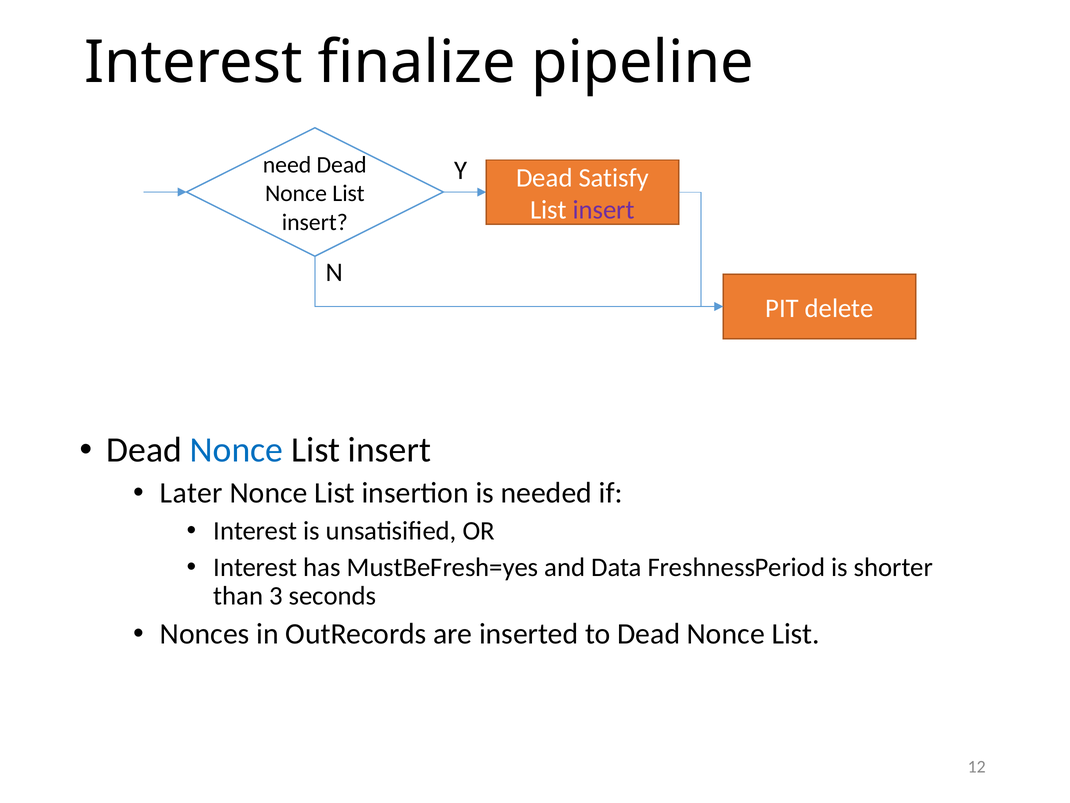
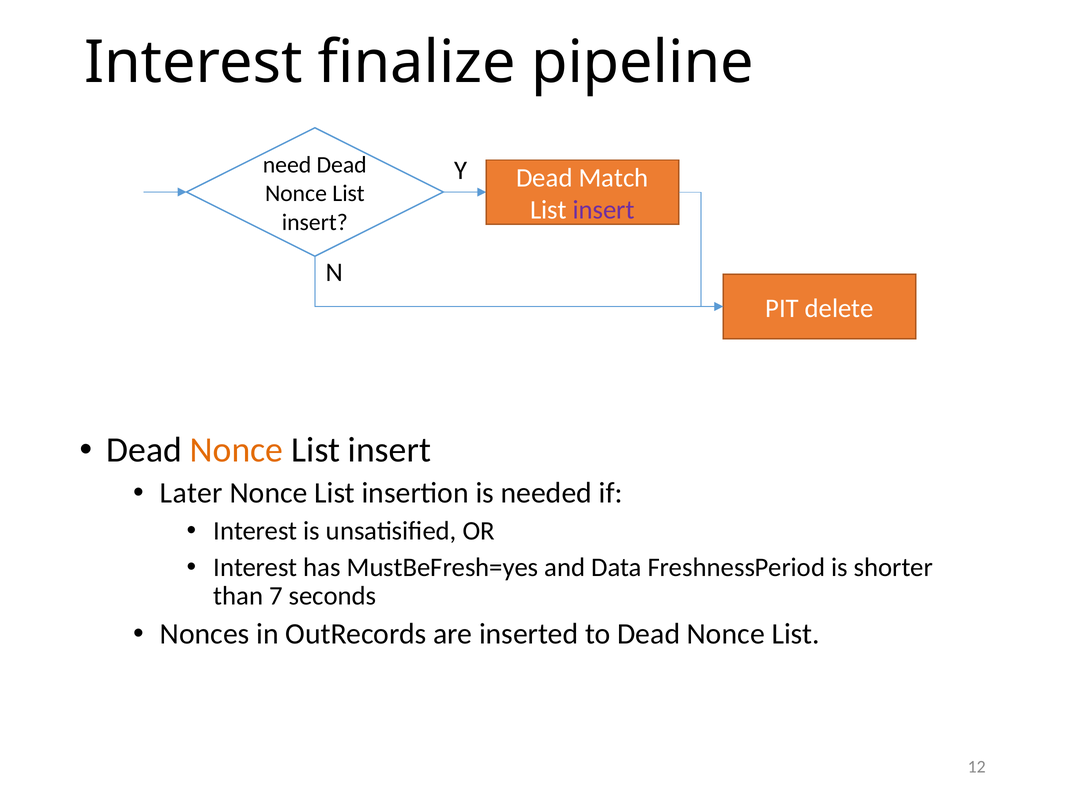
Satisfy: Satisfy -> Match (614, 178)
Nonce colour: blue -> orange (237, 450)
3: 3 -> 7 (276, 596)
